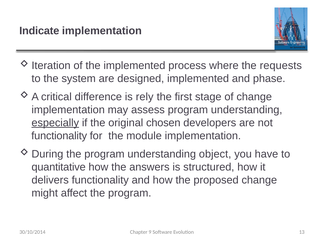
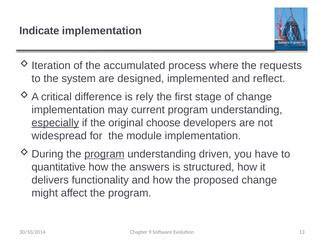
the implemented: implemented -> accumulated (134, 66)
phase: phase -> reflect (269, 78)
assess: assess -> current (148, 110)
chosen: chosen -> choose (163, 123)
functionality: functionality -> widespread (59, 136)
program underline: none -> present (104, 154)
object: object -> driven (215, 154)
